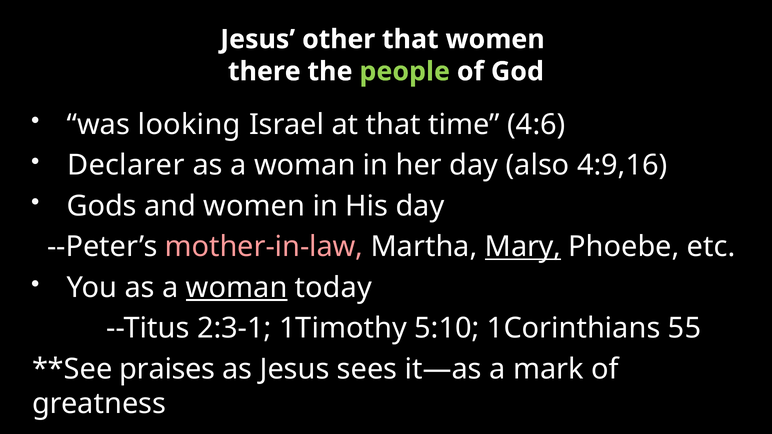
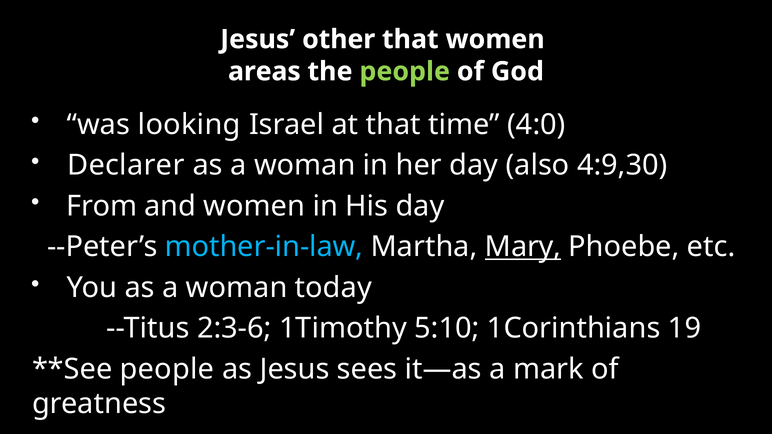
there: there -> areas (264, 72)
4:6: 4:6 -> 4:0 (536, 125)
4:9,16: 4:9,16 -> 4:9,30 (622, 165)
Gods: Gods -> From (102, 206)
mother-in-law colour: pink -> light blue (264, 247)
woman underline: present -> none (237, 288)
2:3-1: 2:3-1 -> 2:3-6 (234, 328)
55: 55 -> 19 (685, 328)
praises: praises -> people (167, 369)
